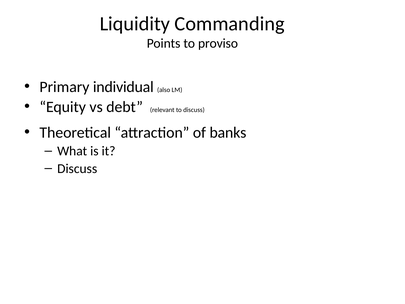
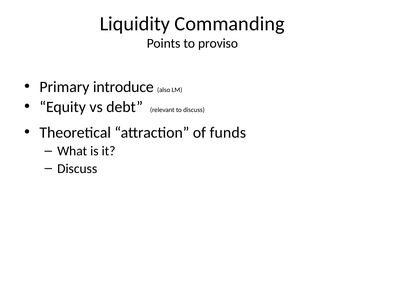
individual: individual -> introduce (123, 87)
banks: banks -> funds (228, 133)
